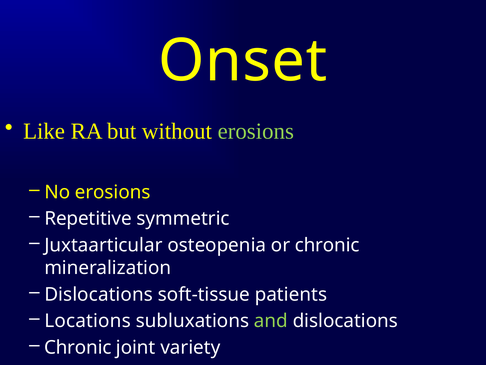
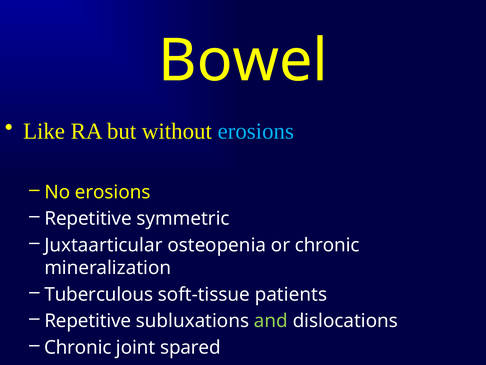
Onset: Onset -> Bowel (243, 61)
erosions colour: light green -> light blue (256, 131)
Dislocations: Dislocations -> Tuberculous (99, 294)
Locations: Locations -> Repetitive (88, 321)
variety: variety -> spared (190, 347)
